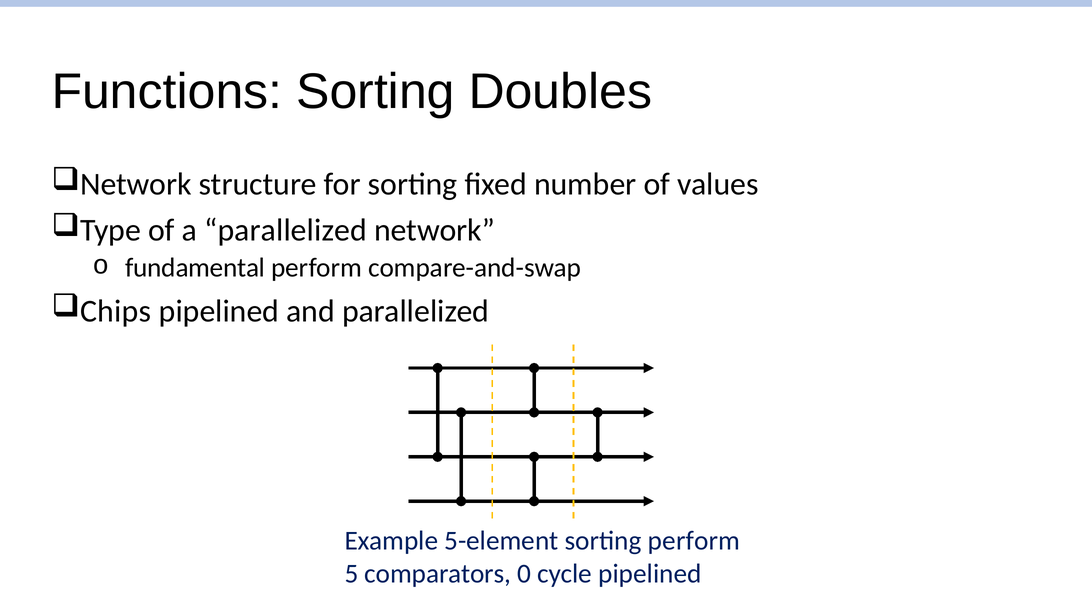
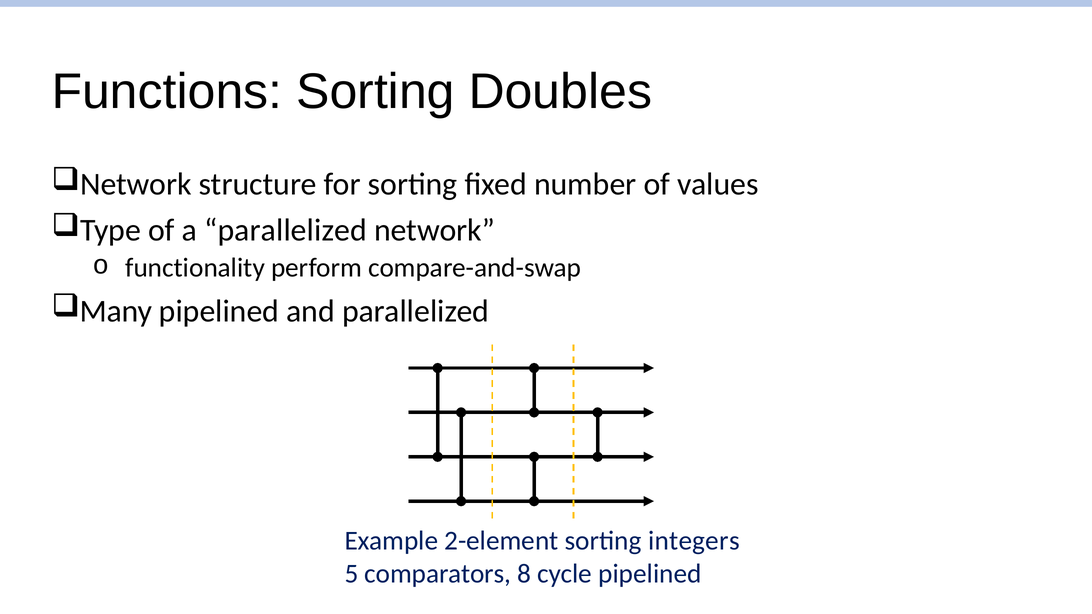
fundamental: fundamental -> functionality (195, 268)
Chips: Chips -> Many (116, 311)
5-element: 5-element -> 2-element (501, 541)
sorting perform: perform -> integers (694, 541)
0: 0 -> 8 (524, 574)
